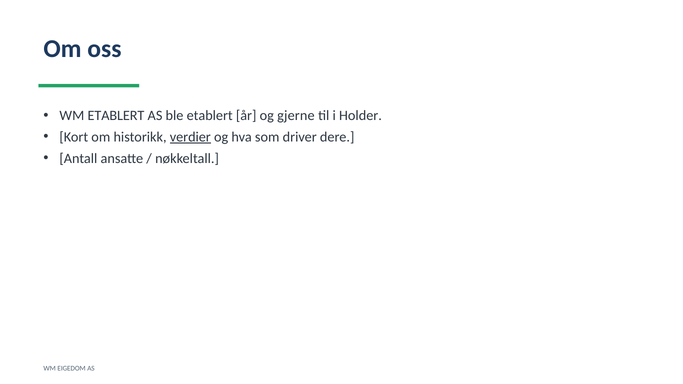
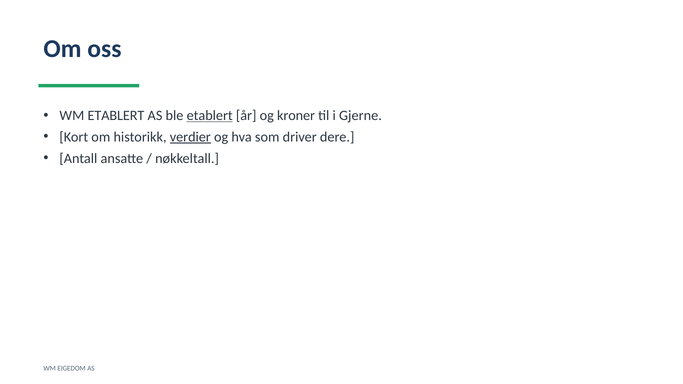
etablert underline: none -> present (210, 116)
gjerne: gjerne -> kroner (296, 116)
Holder: Holder -> Gjerne (360, 116)
